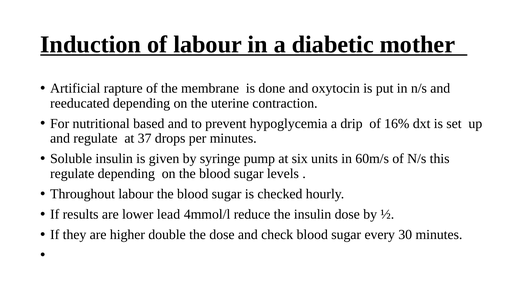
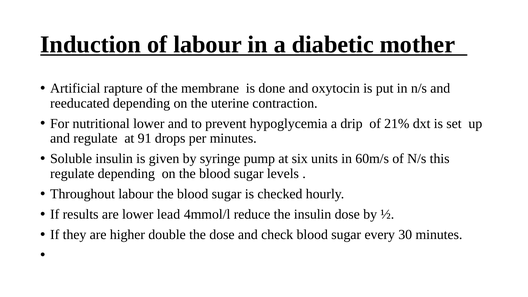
nutritional based: based -> lower (149, 124)
16%: 16% -> 21% (397, 124)
37: 37 -> 91 (145, 138)
